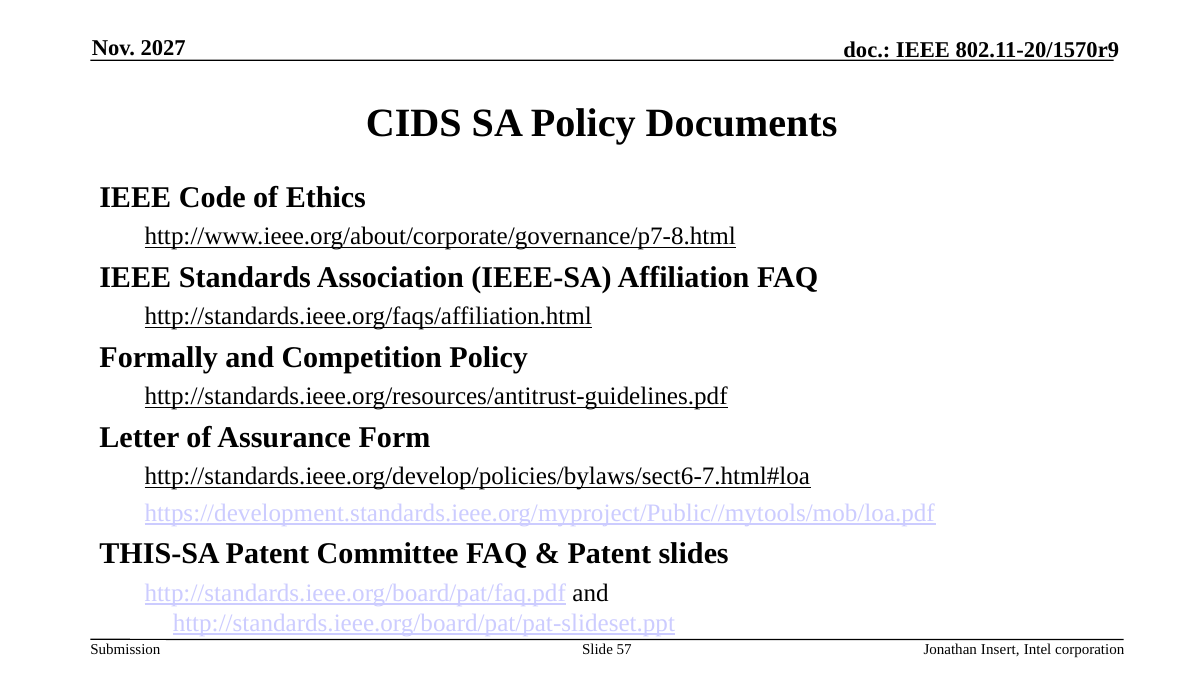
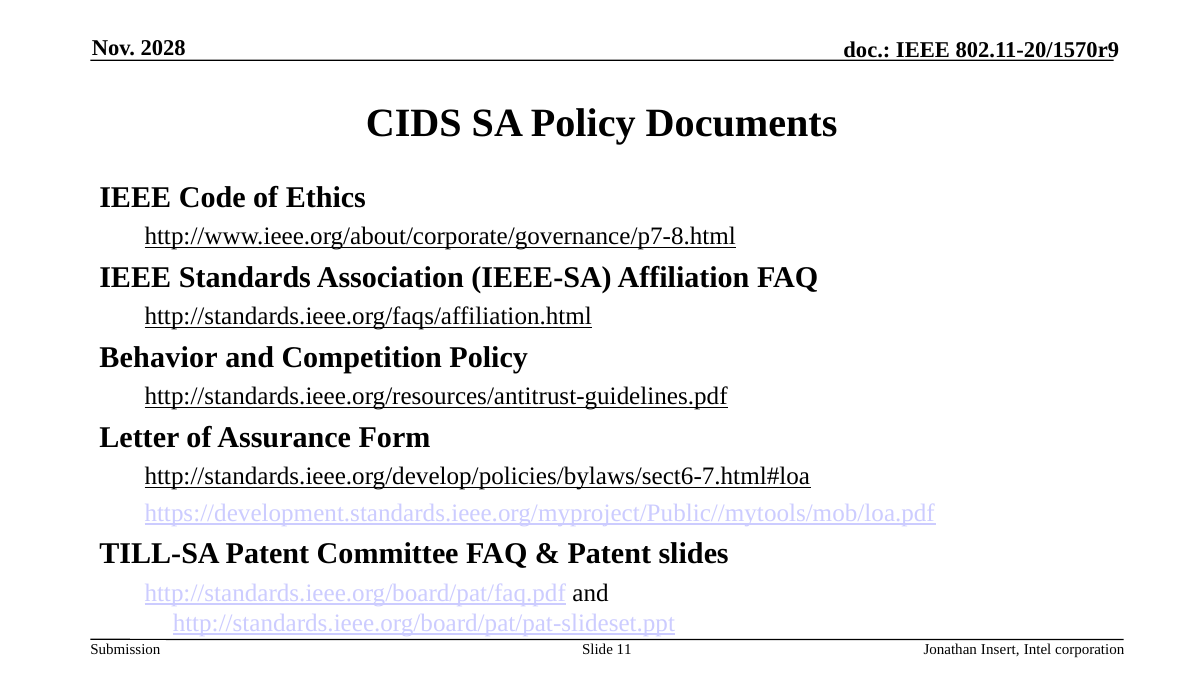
2027: 2027 -> 2028 (163, 48)
Formally: Formally -> Behavior (159, 358)
THIS-SA: THIS-SA -> TILL-SA (160, 554)
57: 57 -> 11 (624, 650)
